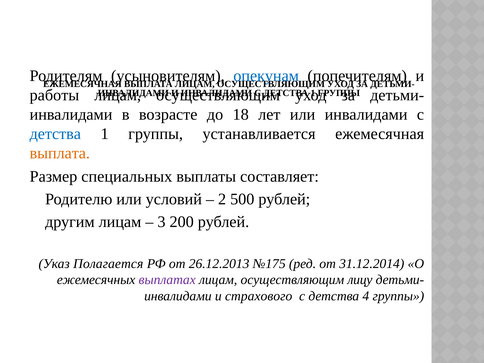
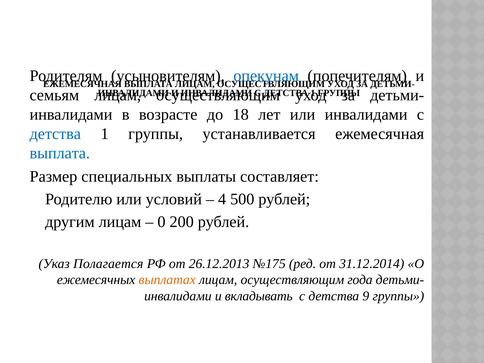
работы: работы -> семьям (54, 95)
выплата colour: orange -> blue (60, 153)
2: 2 -> 4 (222, 199)
3: 3 -> 0 (161, 222)
выплатах colour: purple -> orange (167, 280)
лицу: лицу -> года (360, 280)
страхового: страхового -> вкладывать (259, 296)
4: 4 -> 9 (366, 296)
